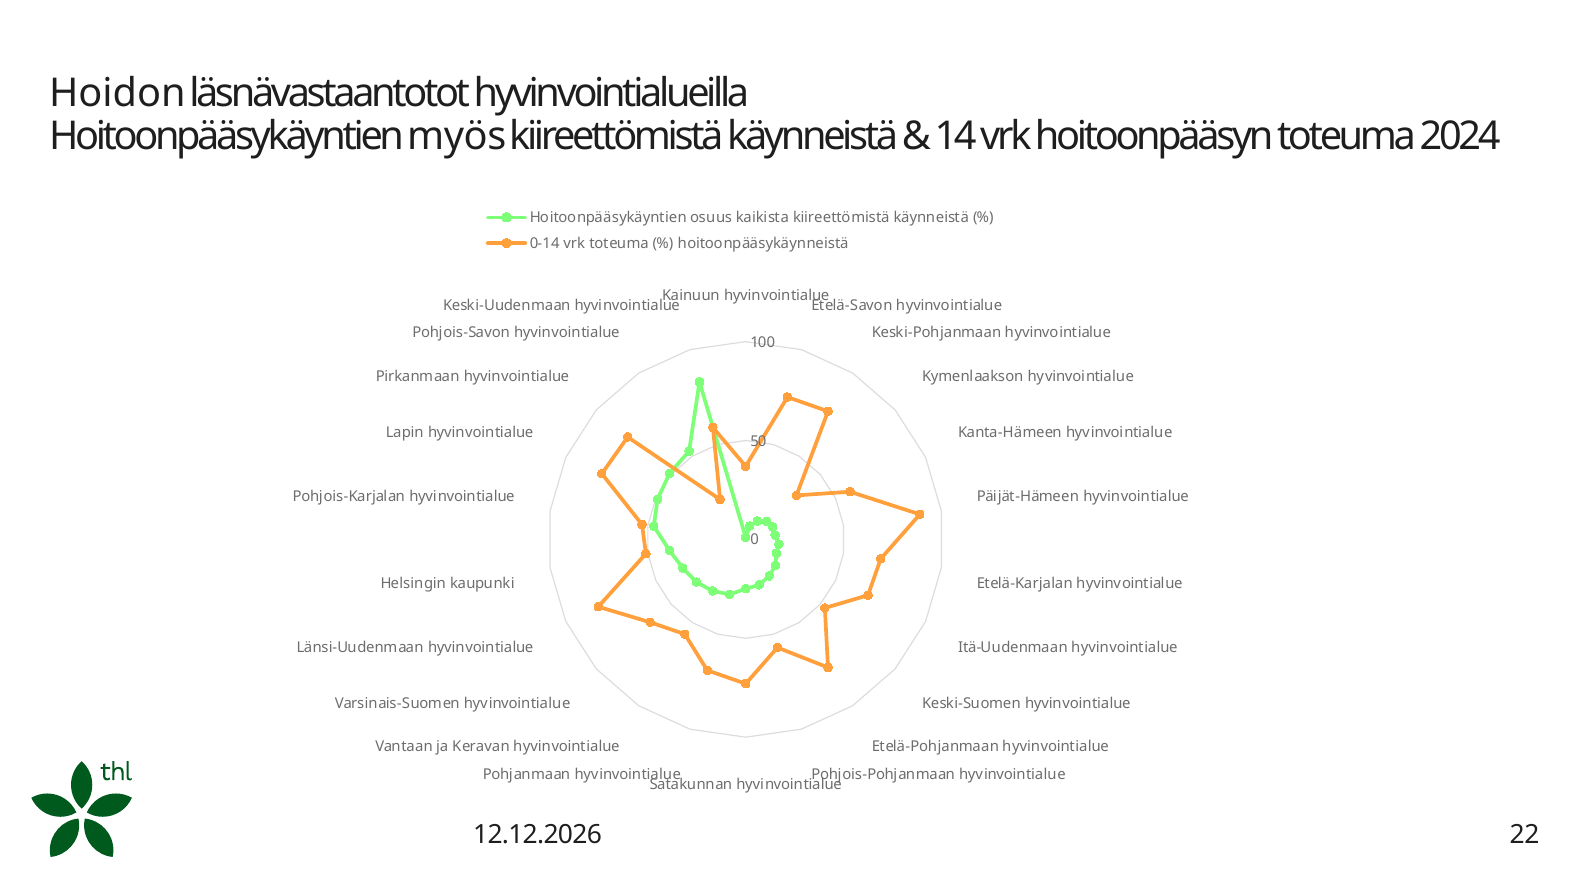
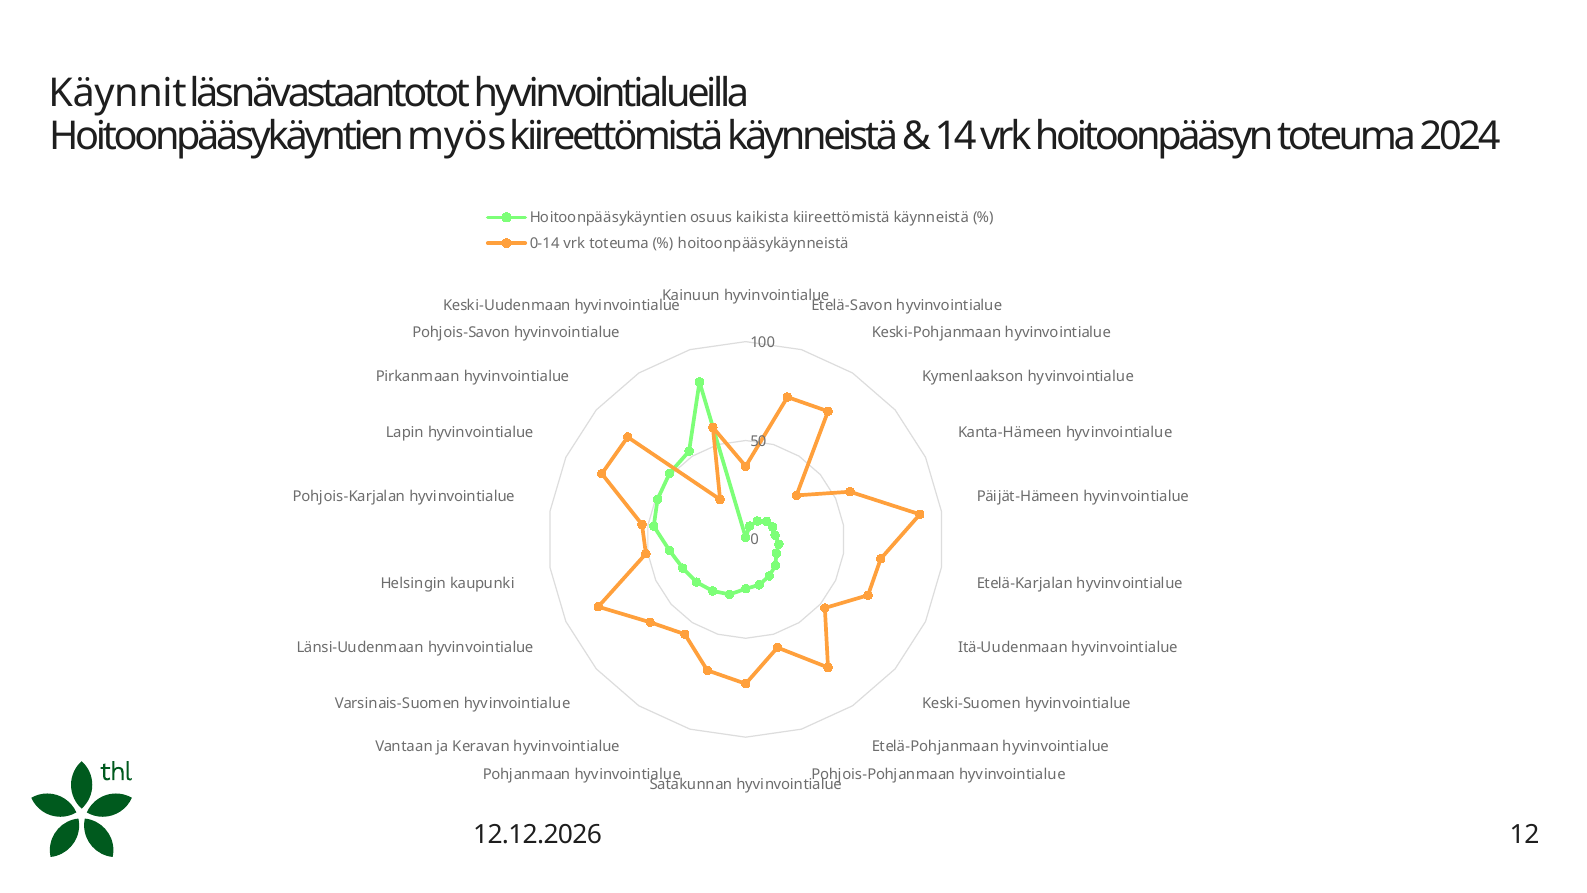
Hoidon: Hoidon -> Käynnit (117, 94)
22: 22 -> 12 (1525, 834)
